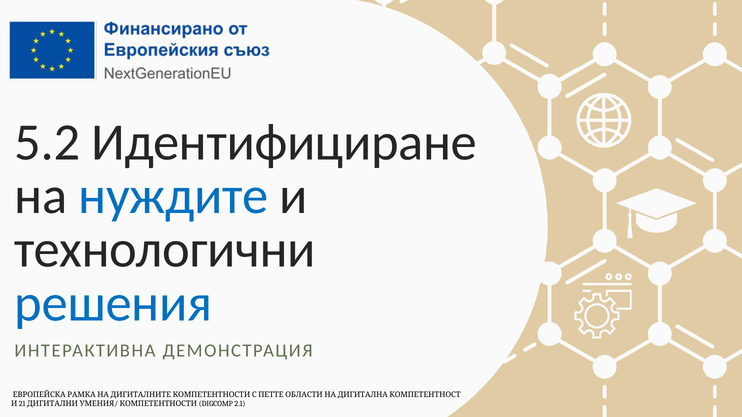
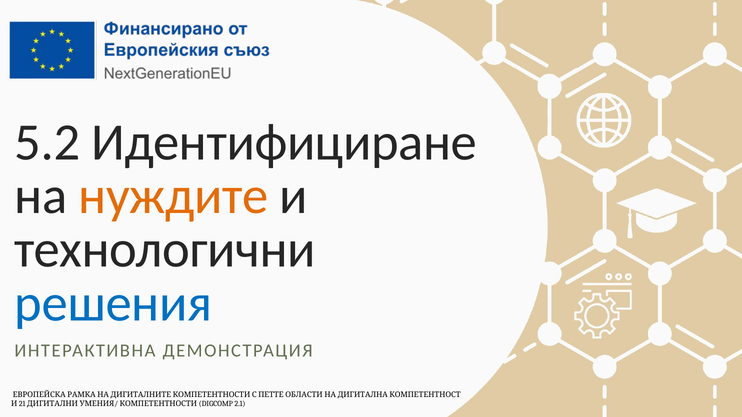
нуждите colour: blue -> orange (173, 196)
